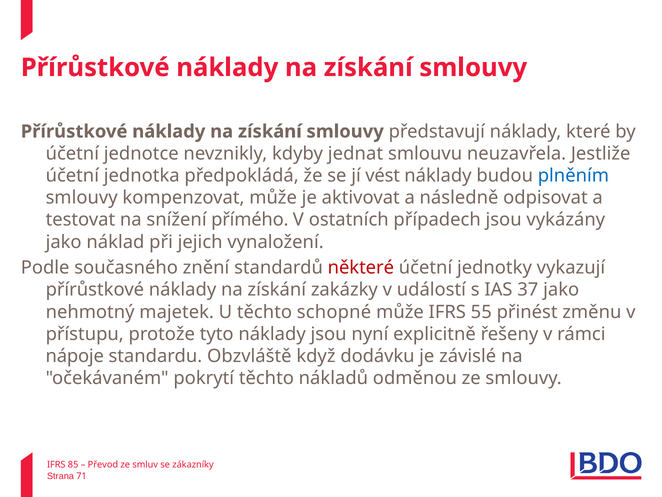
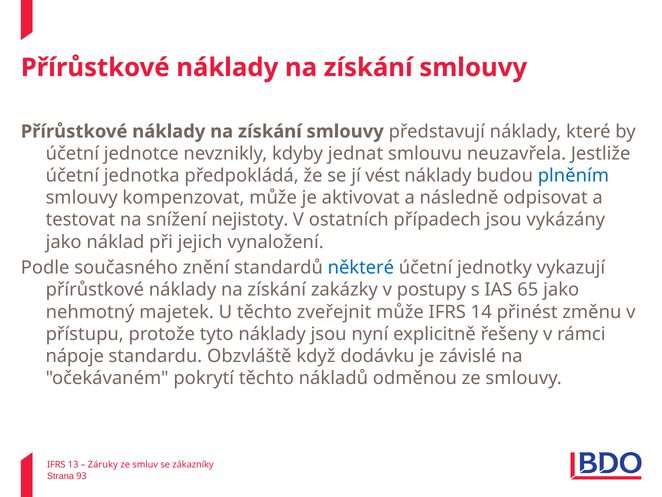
přímého: přímého -> nejistoty (250, 220)
některé colour: red -> blue (361, 268)
událostí: událostí -> postupy (431, 290)
37: 37 -> 65 (528, 290)
schopné: schopné -> zveřejnit (334, 312)
55: 55 -> 14 (481, 312)
85: 85 -> 13 (73, 464)
Převod: Převod -> Záruky (103, 464)
71: 71 -> 93 (82, 476)
